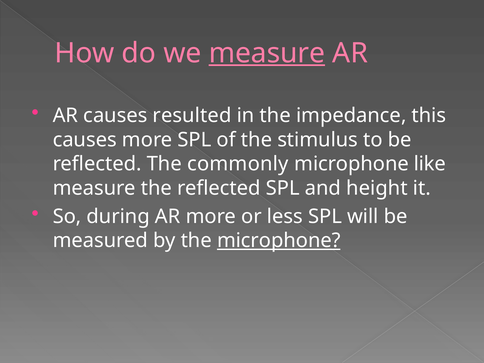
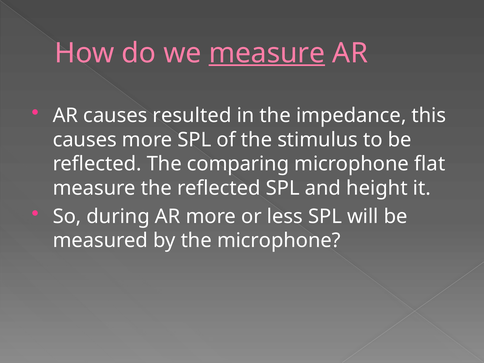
commonly: commonly -> comparing (238, 164)
like: like -> flat (430, 164)
microphone underline: present -> none (279, 241)
